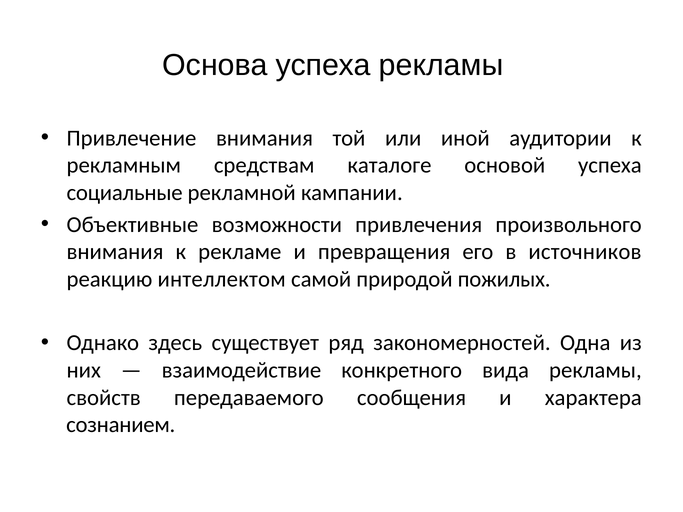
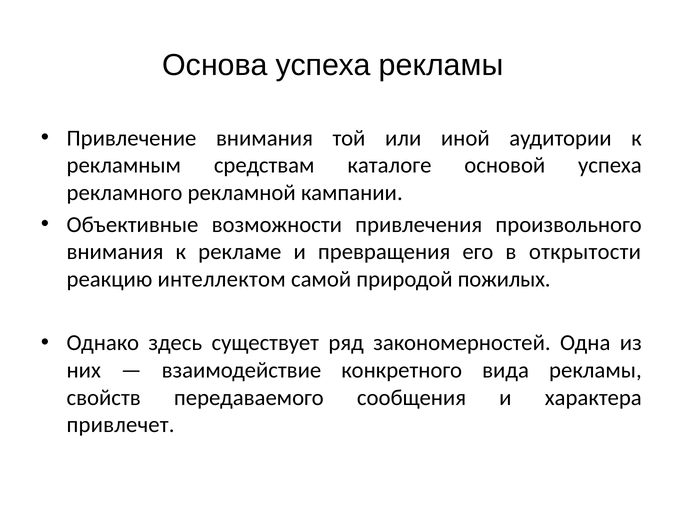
социальные: социальные -> рекламного (125, 193)
источников: источников -> открытости (585, 252)
сознанием: сознанием -> привлечет (121, 425)
